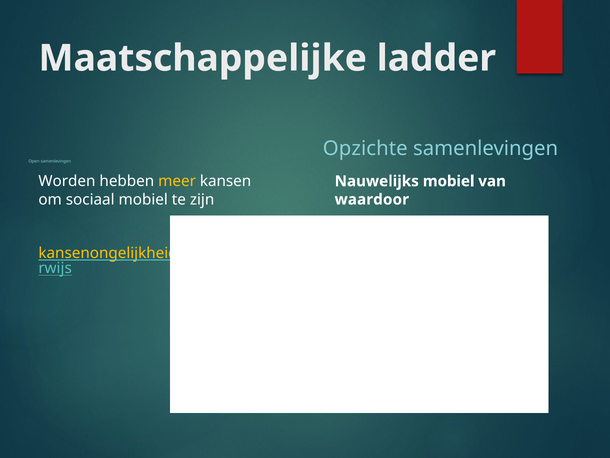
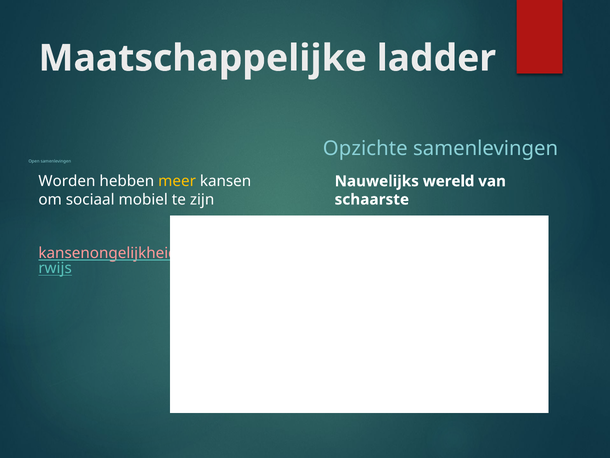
Nauwelijks mobiel: mobiel -> wereld (449, 181)
waardoor: waardoor -> schaarste (372, 199)
kansenongelijkheid colour: yellow -> pink (108, 253)
